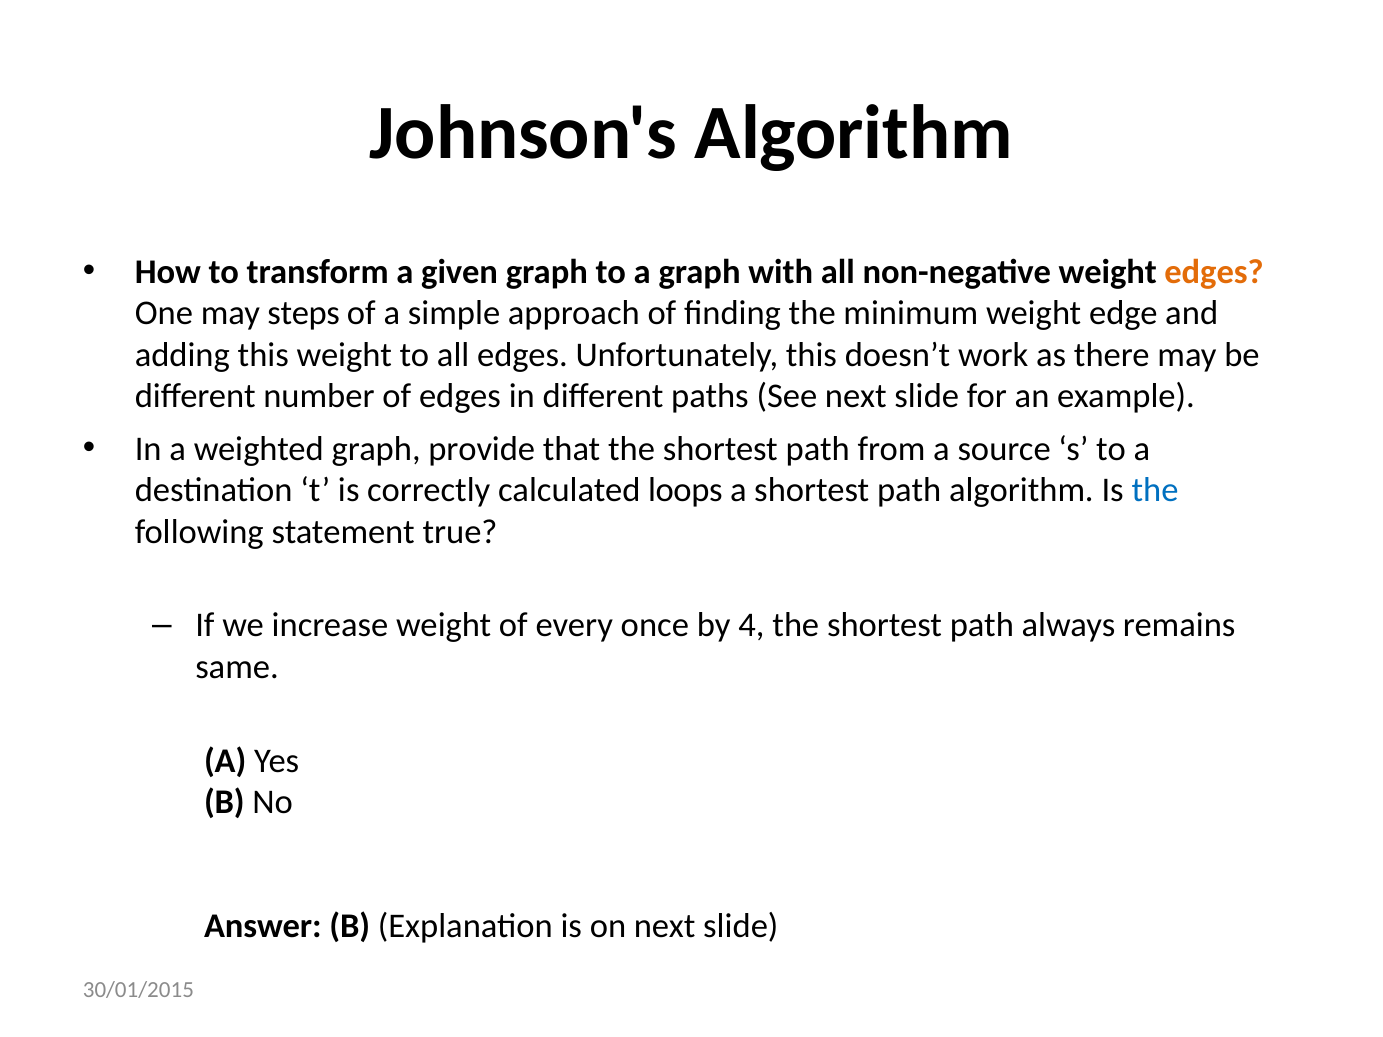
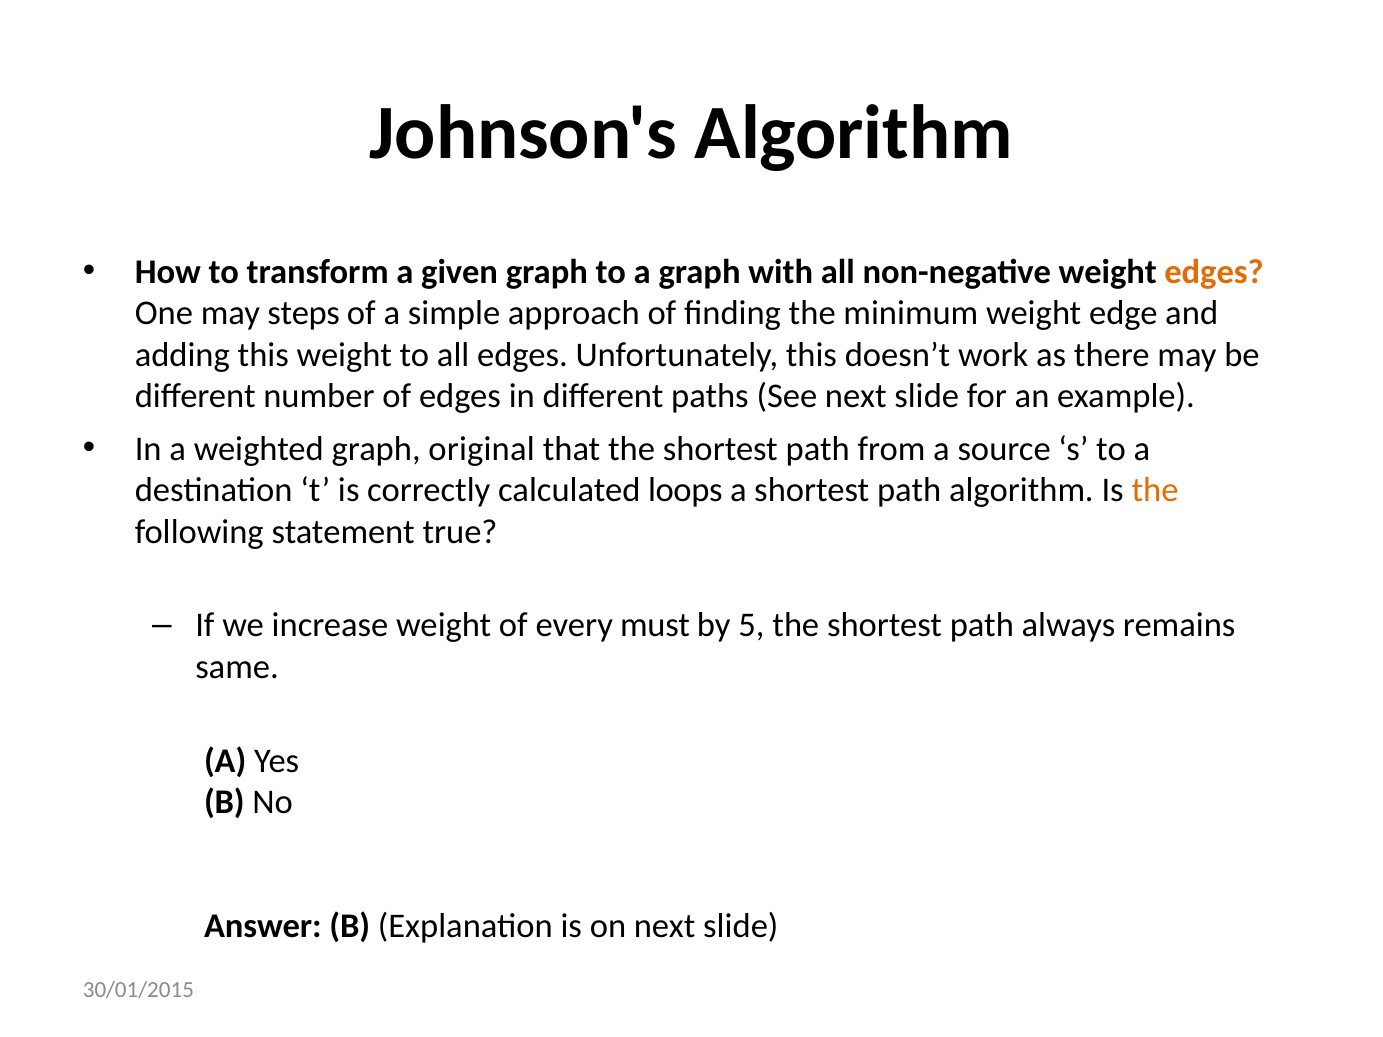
provide: provide -> original (482, 449)
the colour: blue -> orange (1155, 490)
once: once -> must (655, 626)
4: 4 -> 5 (751, 626)
